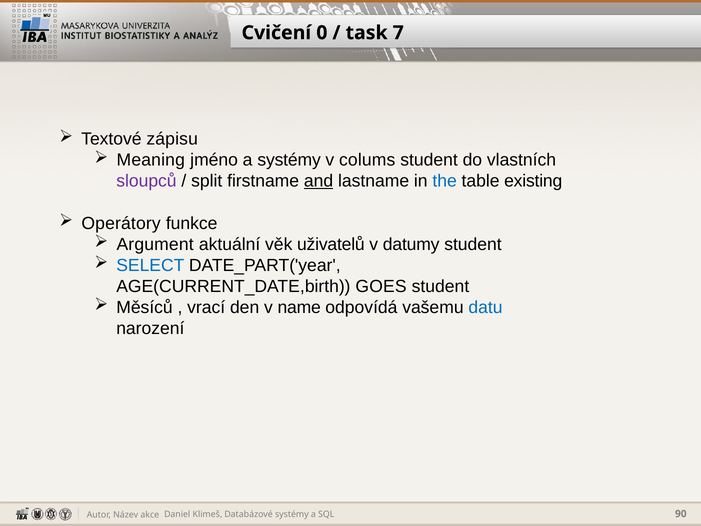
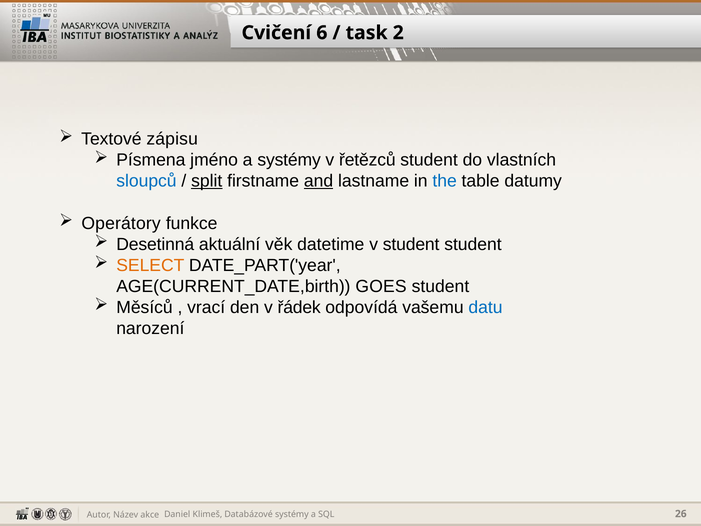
0: 0 -> 6 (322, 33)
7: 7 -> 2 (398, 33)
Meaning: Meaning -> Písmena (151, 160)
colums: colums -> řetězců (367, 160)
sloupců colour: purple -> blue (146, 181)
split underline: none -> present (207, 181)
existing: existing -> datumy (533, 181)
Argument: Argument -> Desetinná (155, 244)
uživatelů: uživatelů -> datetime (331, 244)
v datumy: datumy -> student (411, 244)
SELECT colour: blue -> orange (150, 265)
name: name -> řádek (299, 307)
90: 90 -> 26 (681, 514)
